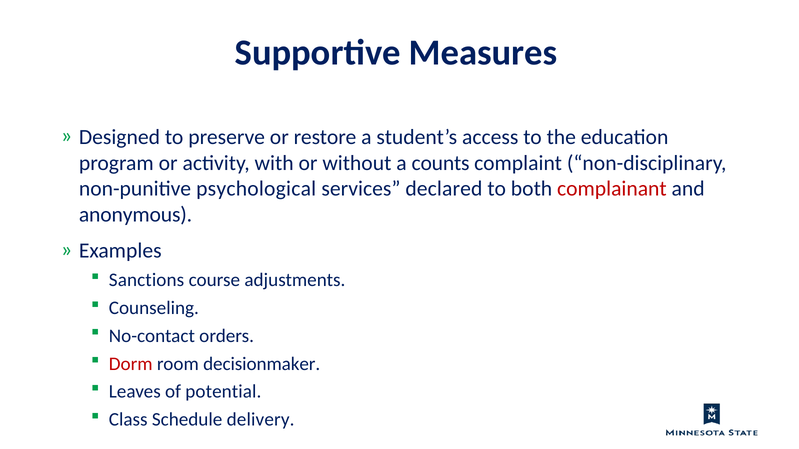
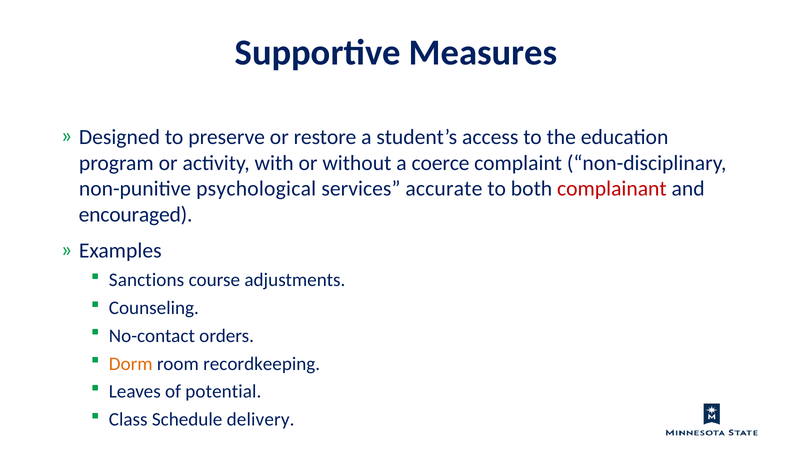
counts: counts -> coerce (441, 163)
declared: declared -> accurate (444, 189)
anonymous: anonymous -> encouraged (136, 215)
Dorm colour: red -> orange (131, 364)
decisionmaker: decisionmaker -> recordkeeping (262, 364)
